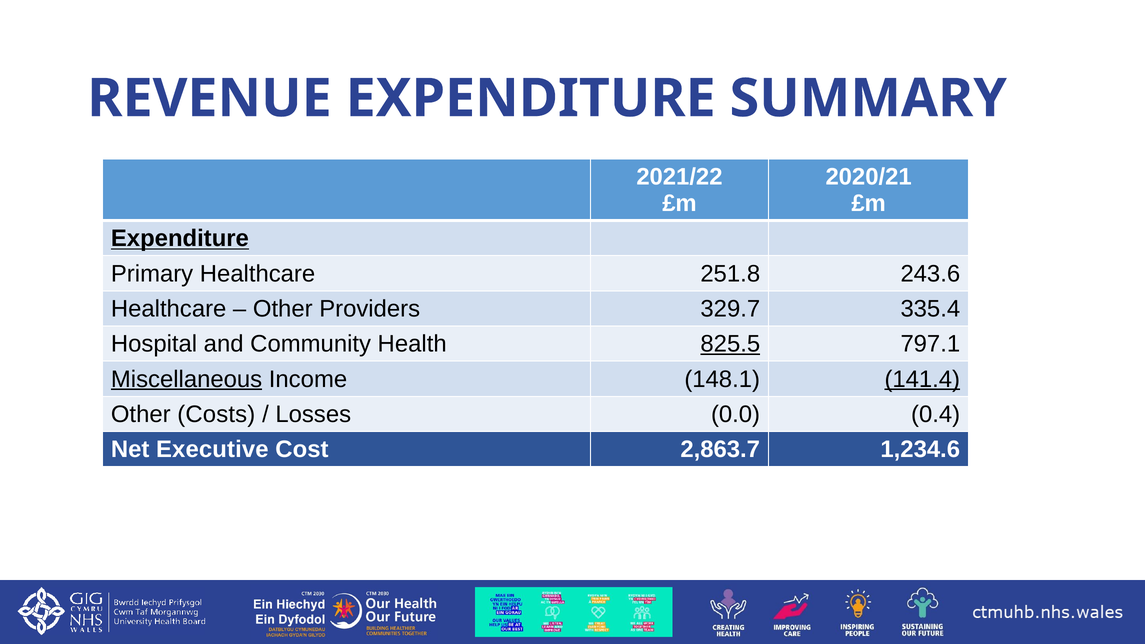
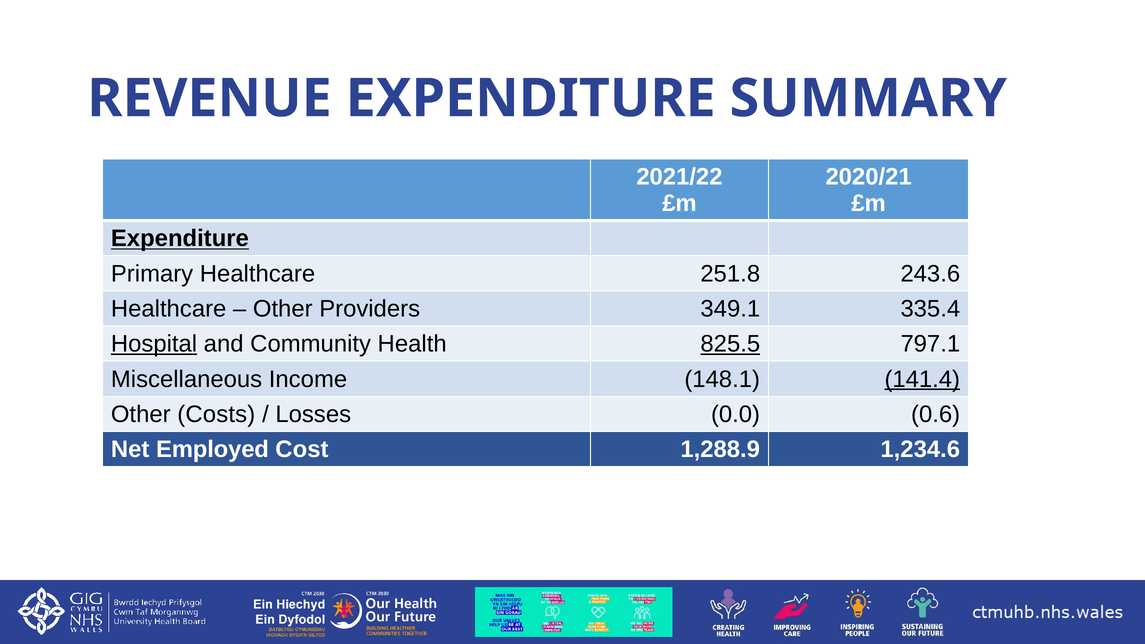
329.7: 329.7 -> 349.1 (730, 309)
Hospital underline: none -> present (154, 344)
Miscellaneous underline: present -> none (187, 379)
0.4: 0.4 -> 0.6 (936, 414)
Executive: Executive -> Employed (212, 449)
2,863.7: 2,863.7 -> 1,288.9 (720, 449)
